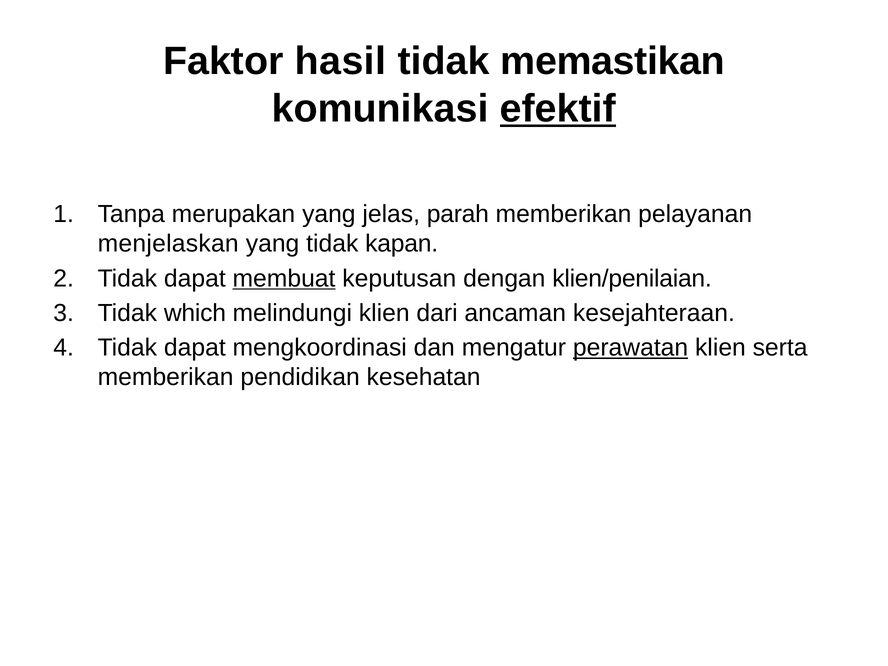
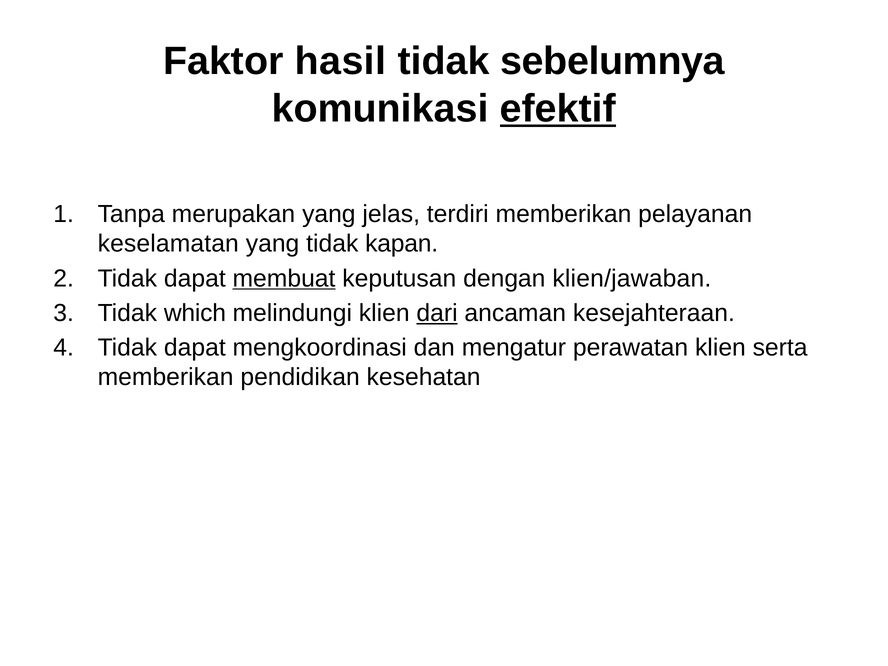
memastikan: memastikan -> sebelumnya (613, 61)
parah: parah -> terdiri (458, 214)
menjelaskan: menjelaskan -> keselamatan (168, 244)
klien/penilaian: klien/penilaian -> klien/jawaban (632, 278)
dari underline: none -> present (437, 313)
perawatan underline: present -> none (631, 348)
